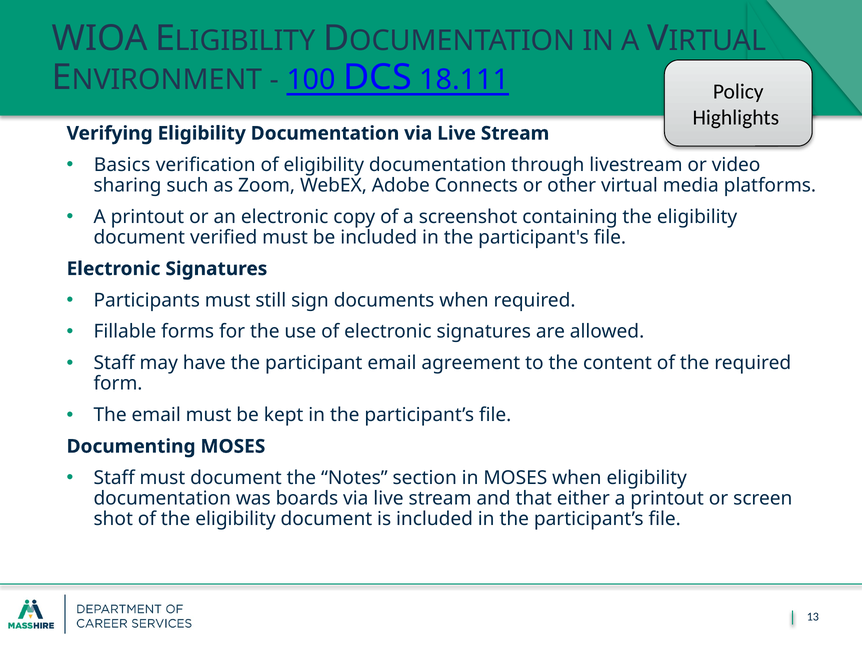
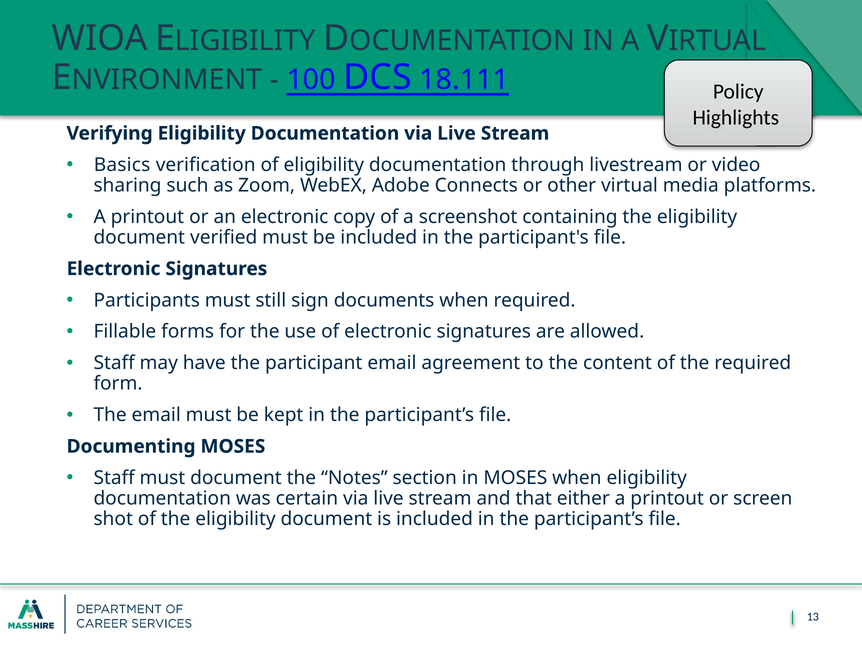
boards: boards -> certain (307, 499)
